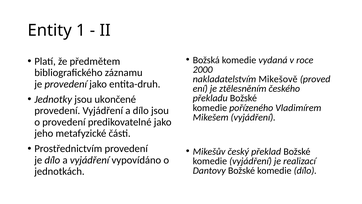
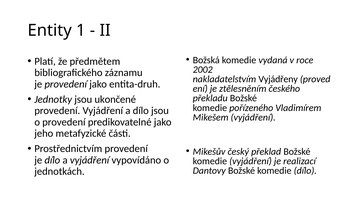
2000: 2000 -> 2002 (203, 69)
Mikešově: Mikešově -> Vyjádřeny (278, 79)
